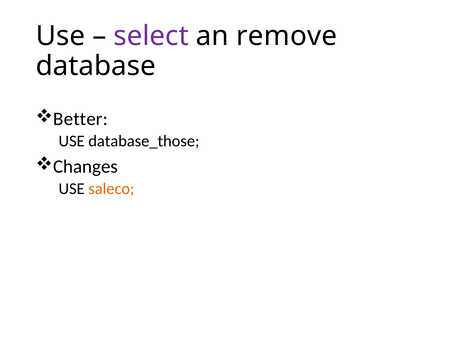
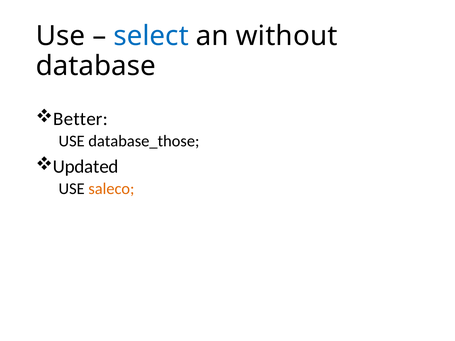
select colour: purple -> blue (151, 36)
remove: remove -> without (287, 36)
Changes: Changes -> Updated (86, 167)
